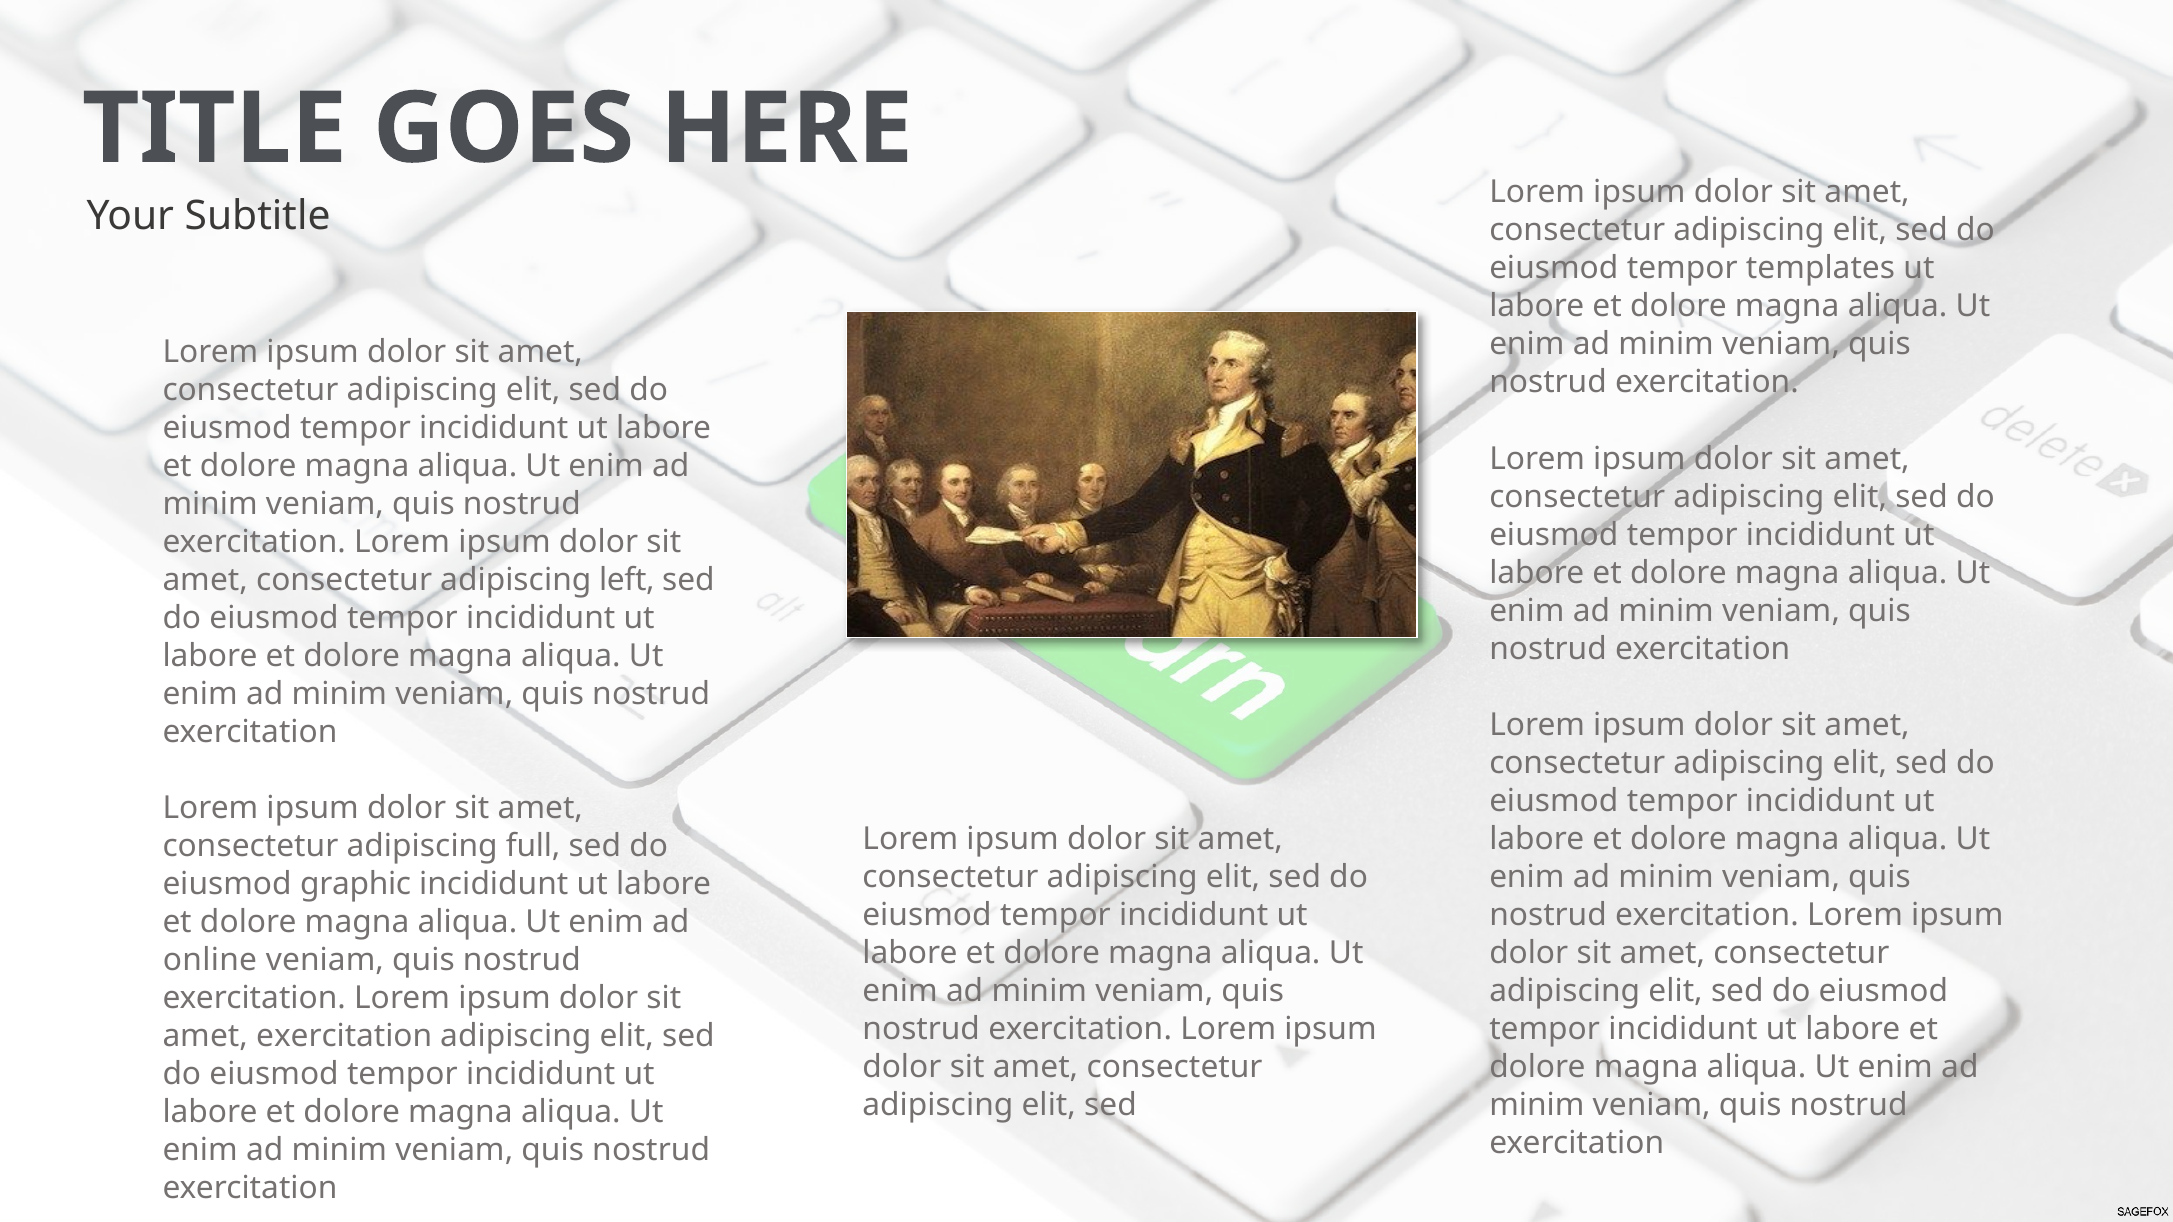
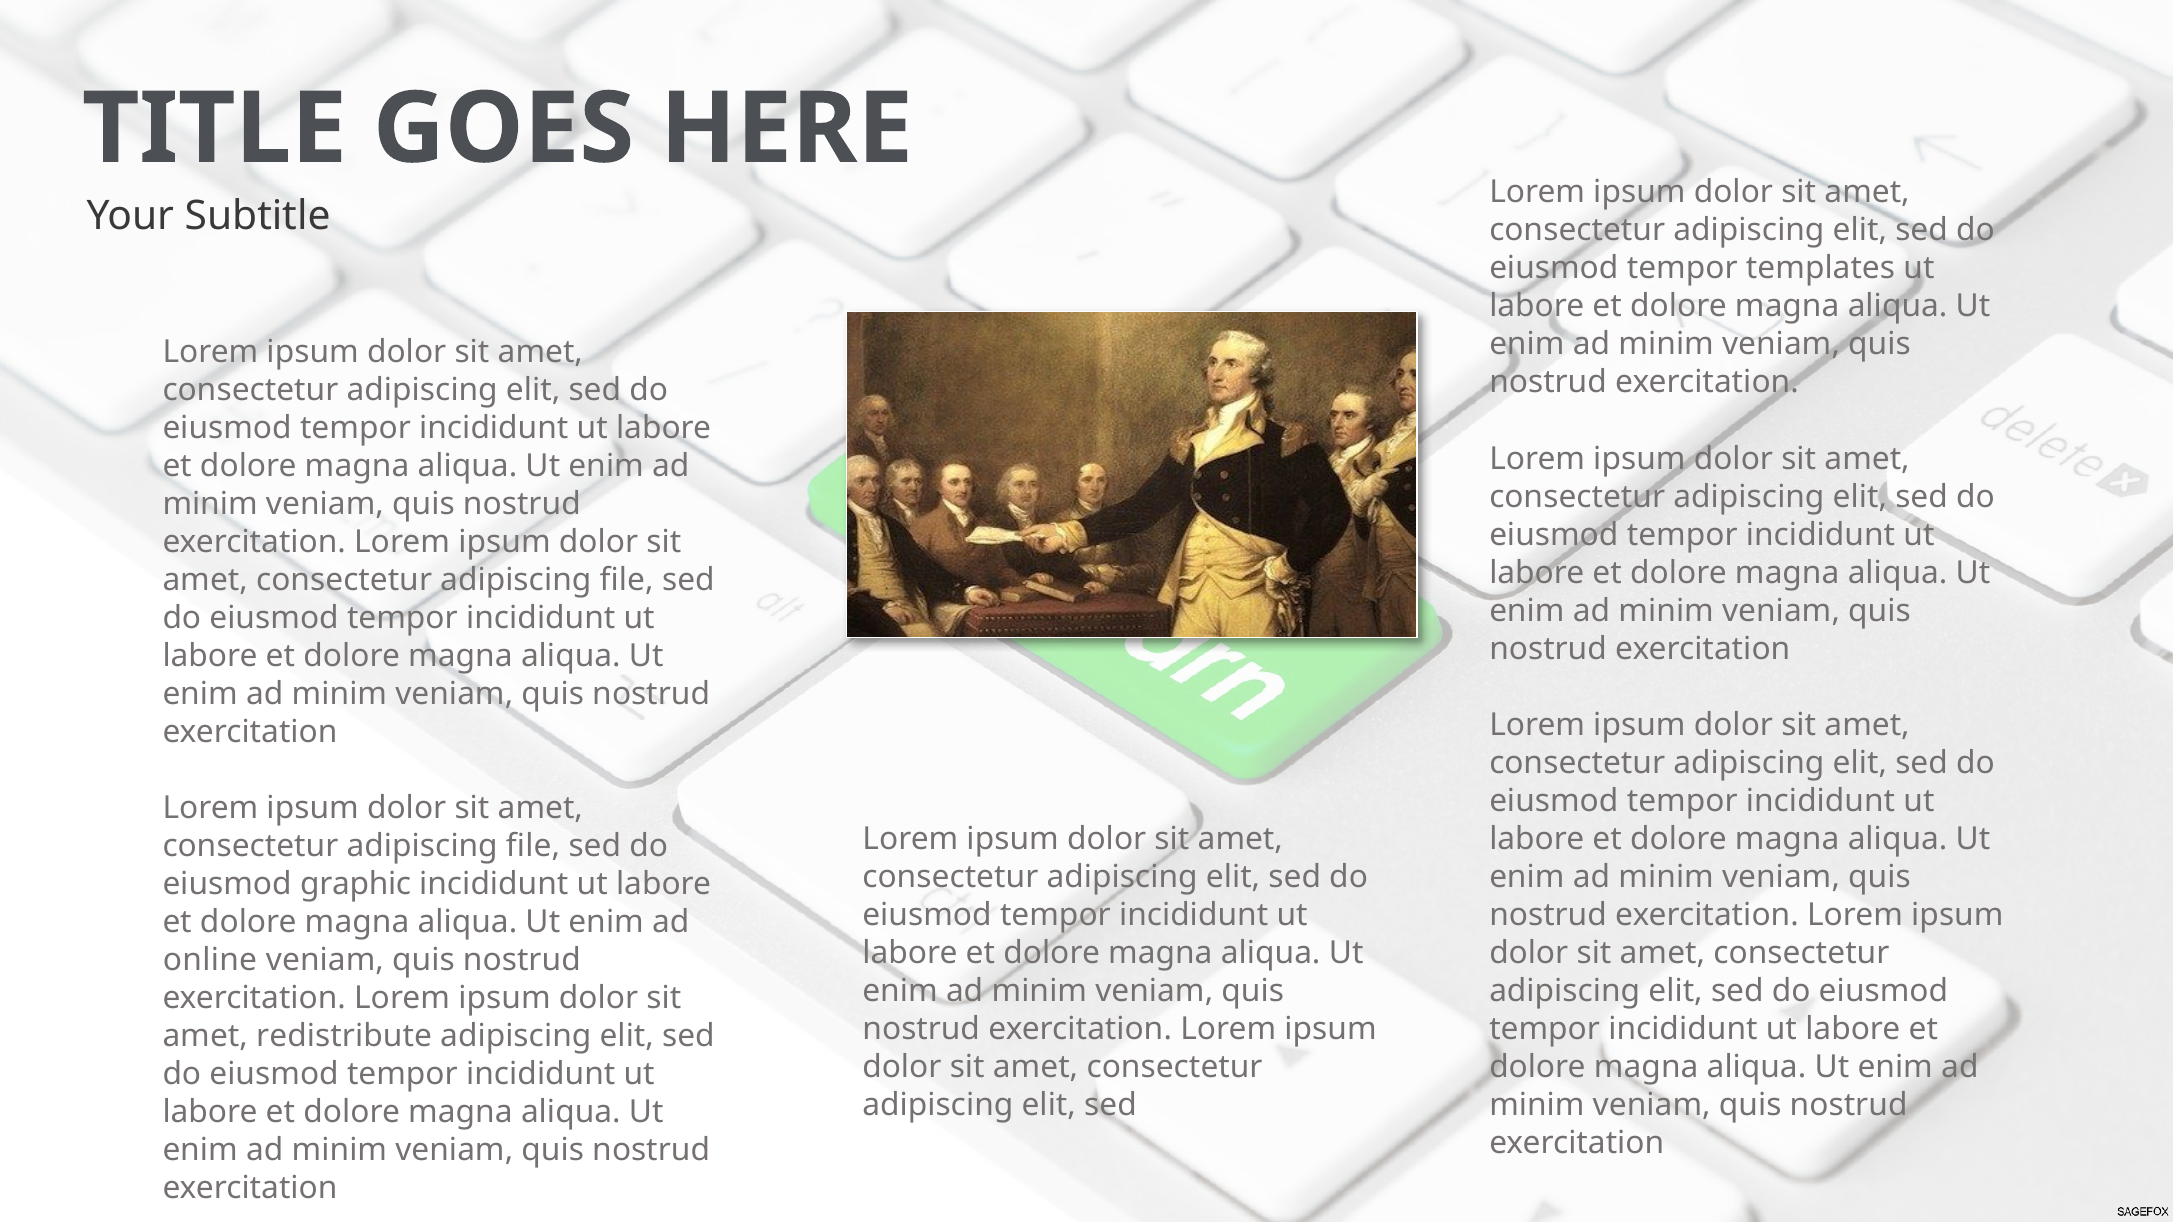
left: left -> file (627, 580)
full: full -> file (533, 846)
amet exercitation: exercitation -> redistribute (344, 1037)
